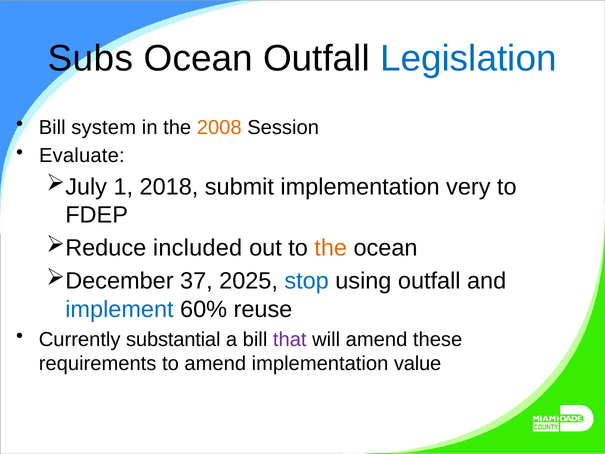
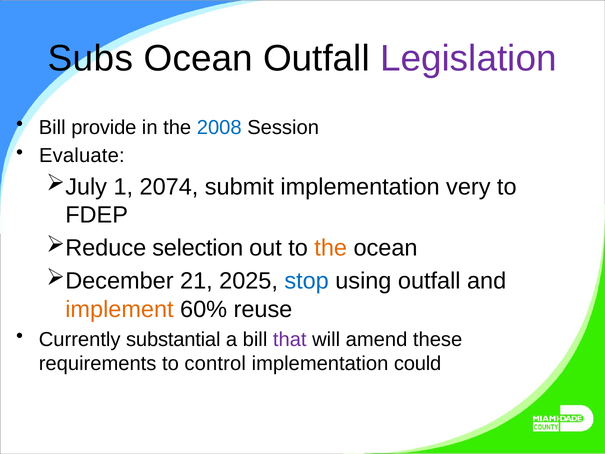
Legislation colour: blue -> purple (468, 59)
system: system -> provide (104, 127)
2008 colour: orange -> blue (219, 127)
2018: 2018 -> 2074 (169, 187)
included: included -> selection (198, 248)
37: 37 -> 21 (196, 281)
implement colour: blue -> orange (119, 309)
to amend: amend -> control (215, 364)
value: value -> could (418, 364)
